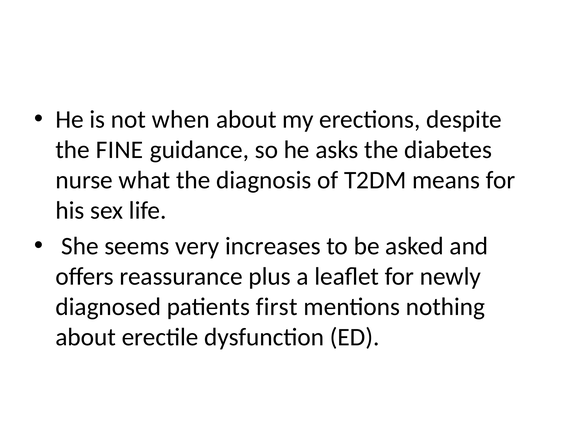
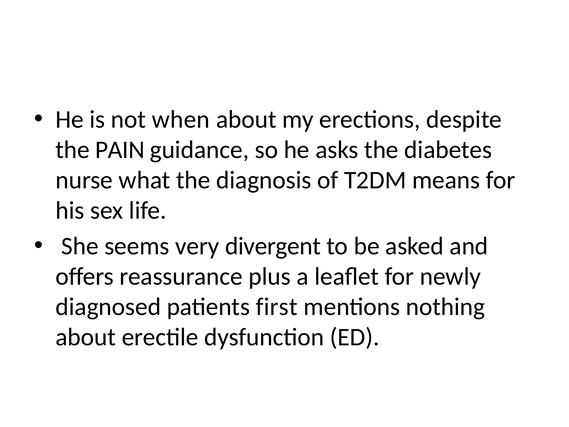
FINE: FINE -> PAIN (120, 150)
increases: increases -> divergent (273, 246)
